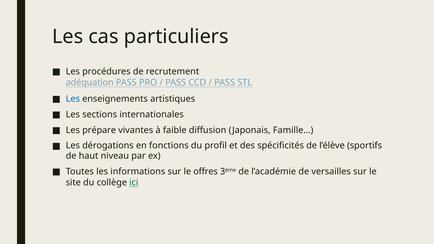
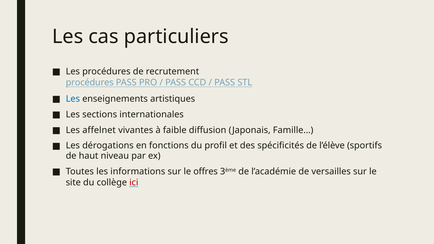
adéquation: adéquation -> procédures (90, 83)
prépare: prépare -> affelnet (99, 130)
ici colour: green -> red (134, 183)
